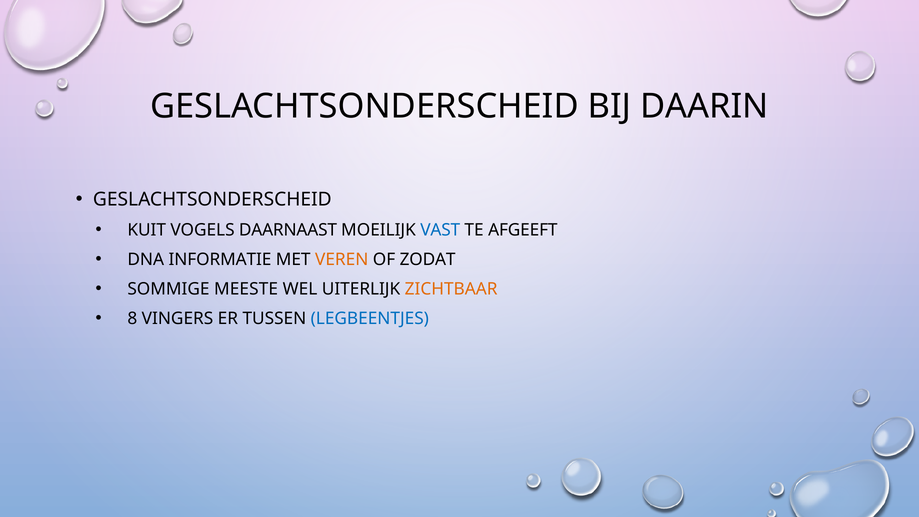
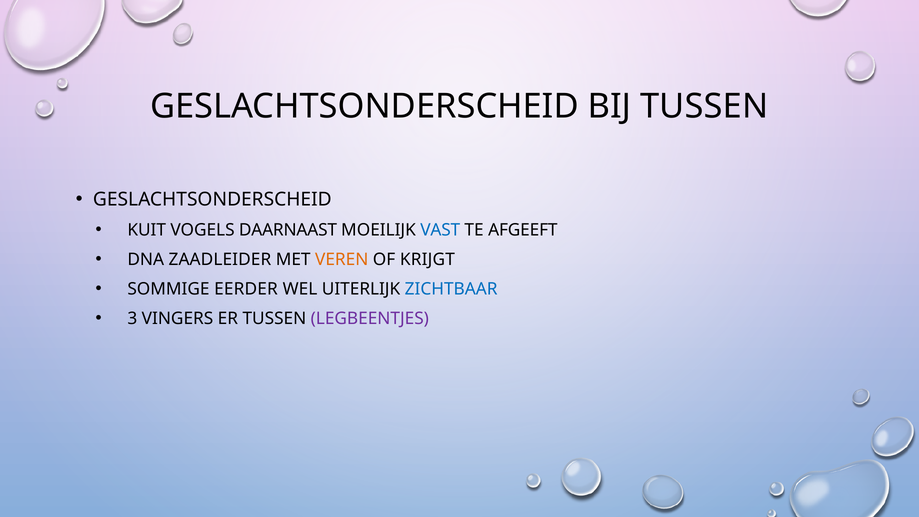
BIJ DAARIN: DAARIN -> TUSSEN (704, 107)
INFORMATIE: INFORMATIE -> ZAADLEIDER (220, 259)
ZODAT: ZODAT -> KRIJGT (427, 259)
MEESTE: MEESTE -> EERDER (246, 289)
ZICHTBAAR colour: orange -> blue (451, 289)
8: 8 -> 3 (132, 319)
LEGBEENTJES colour: blue -> purple (370, 319)
